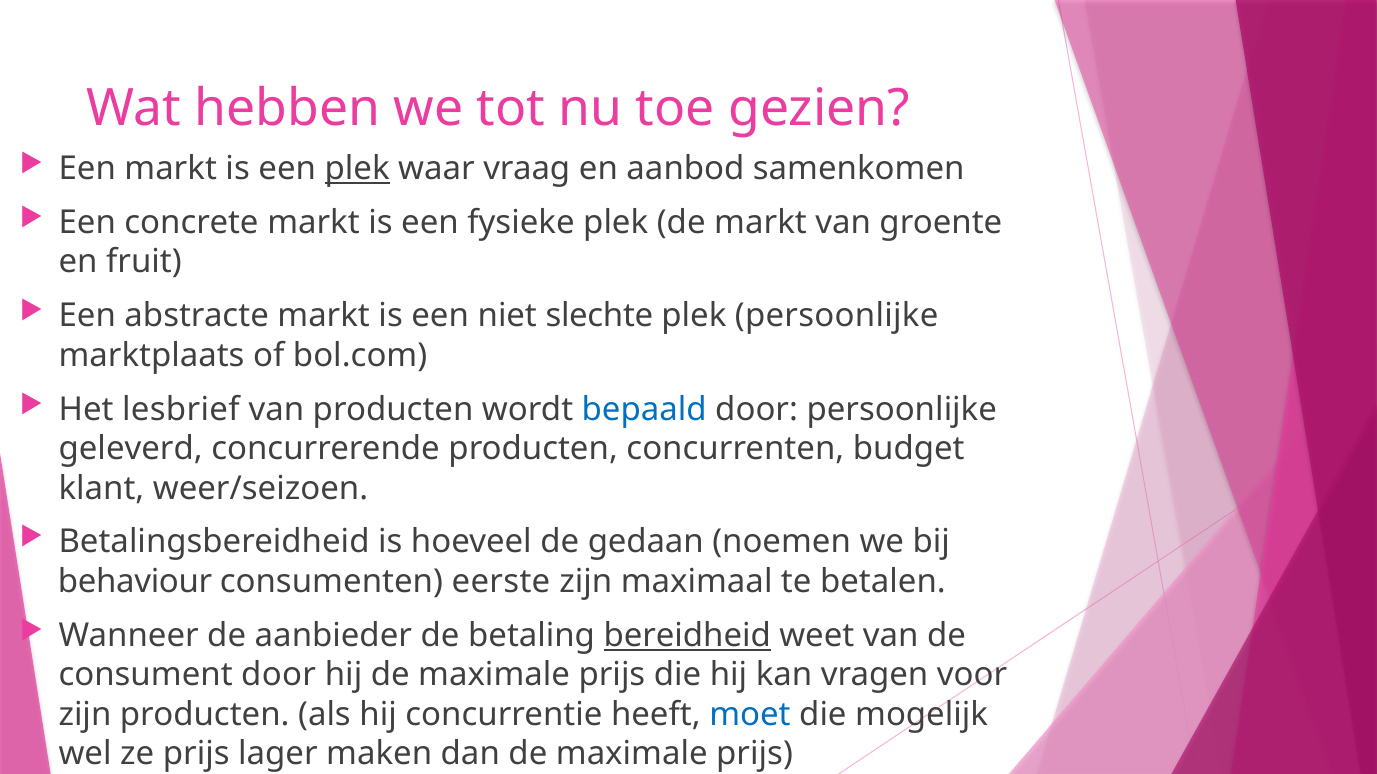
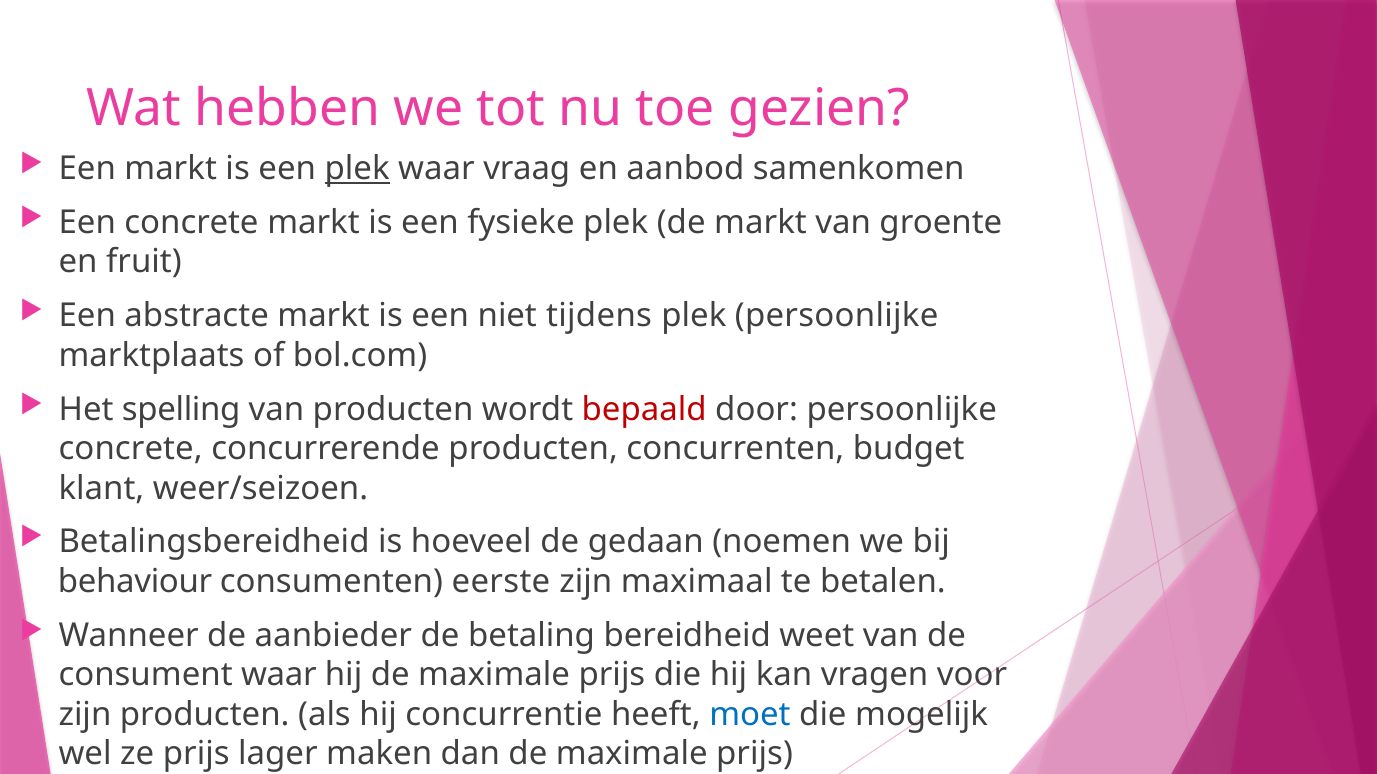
slechte: slechte -> tijdens (599, 316)
lesbrief: lesbrief -> spelling (181, 409)
bepaald colour: blue -> red (644, 409)
geleverd: geleverd -> concrete (131, 449)
bereidheid underline: present -> none (687, 636)
consument door: door -> waar (279, 676)
